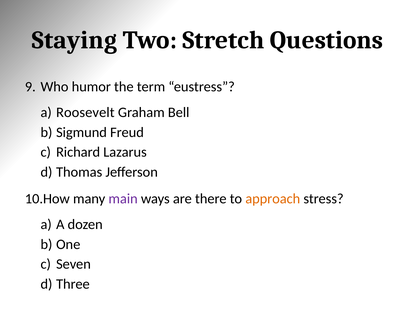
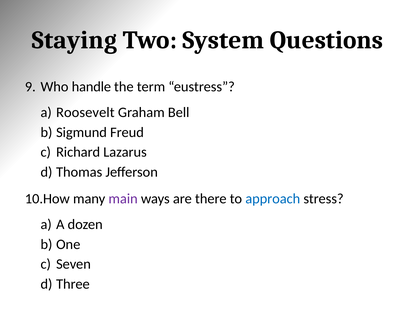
Stretch: Stretch -> System (223, 40)
humor: humor -> handle (91, 87)
approach colour: orange -> blue (273, 199)
